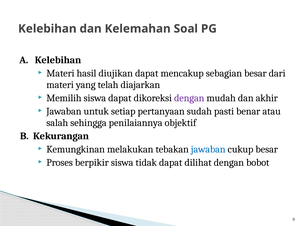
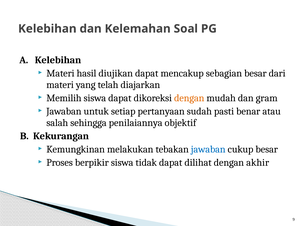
dengan colour: purple -> orange (189, 98)
akhir: akhir -> gram (267, 98)
bobot: bobot -> akhir (258, 163)
